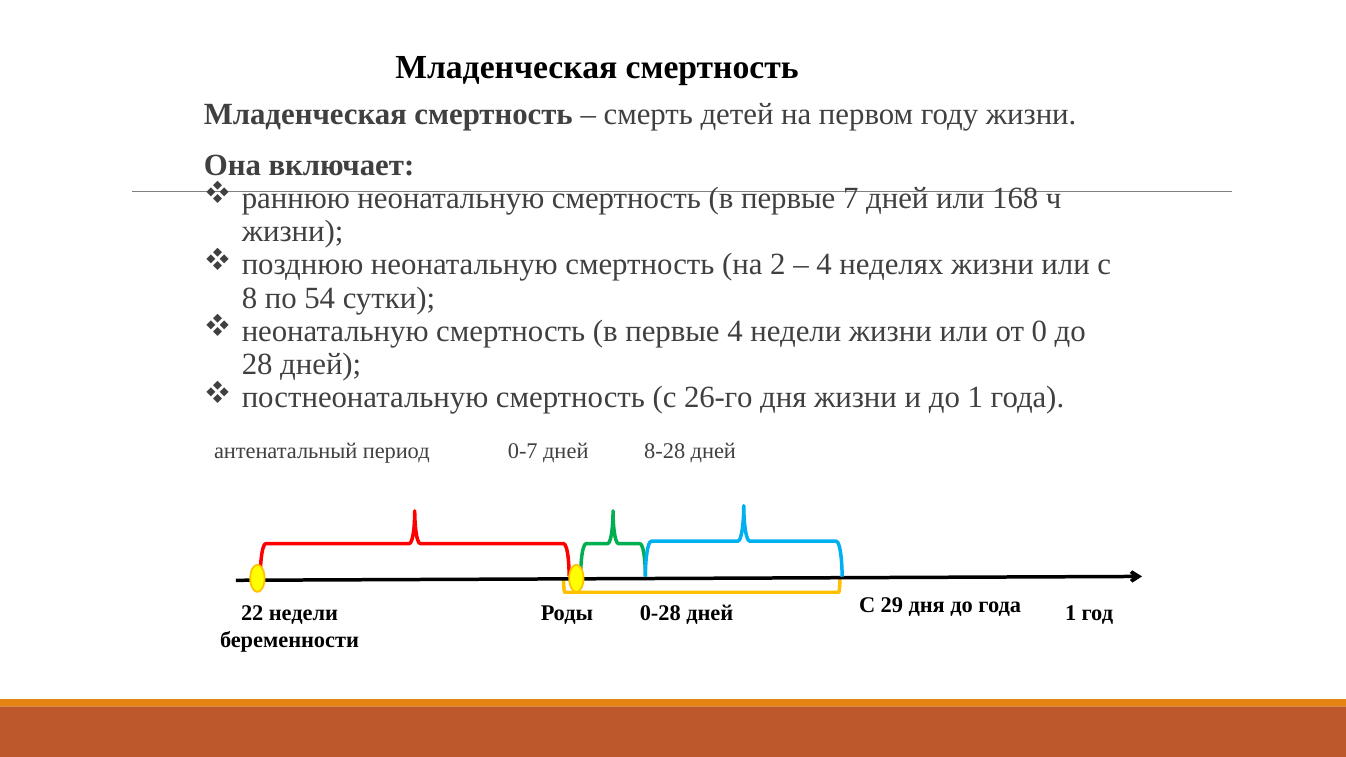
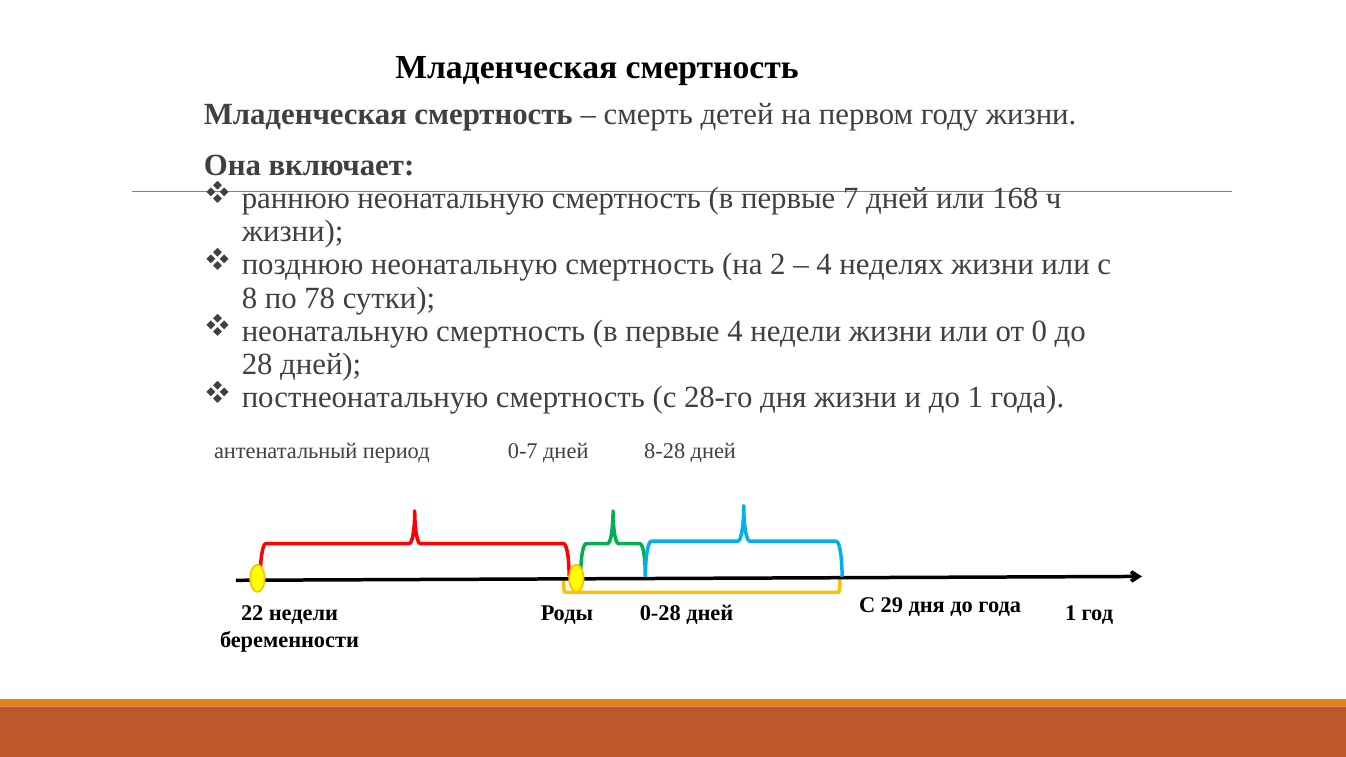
54: 54 -> 78 (320, 298)
26-го: 26-го -> 28-го (718, 398)
